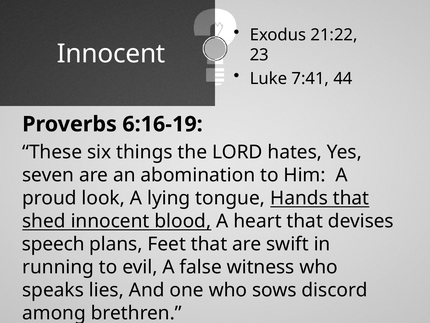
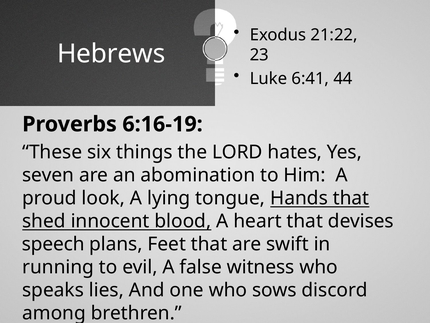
Innocent: Innocent -> Hebrews (111, 54)
7:41: 7:41 -> 6:41 (310, 78)
